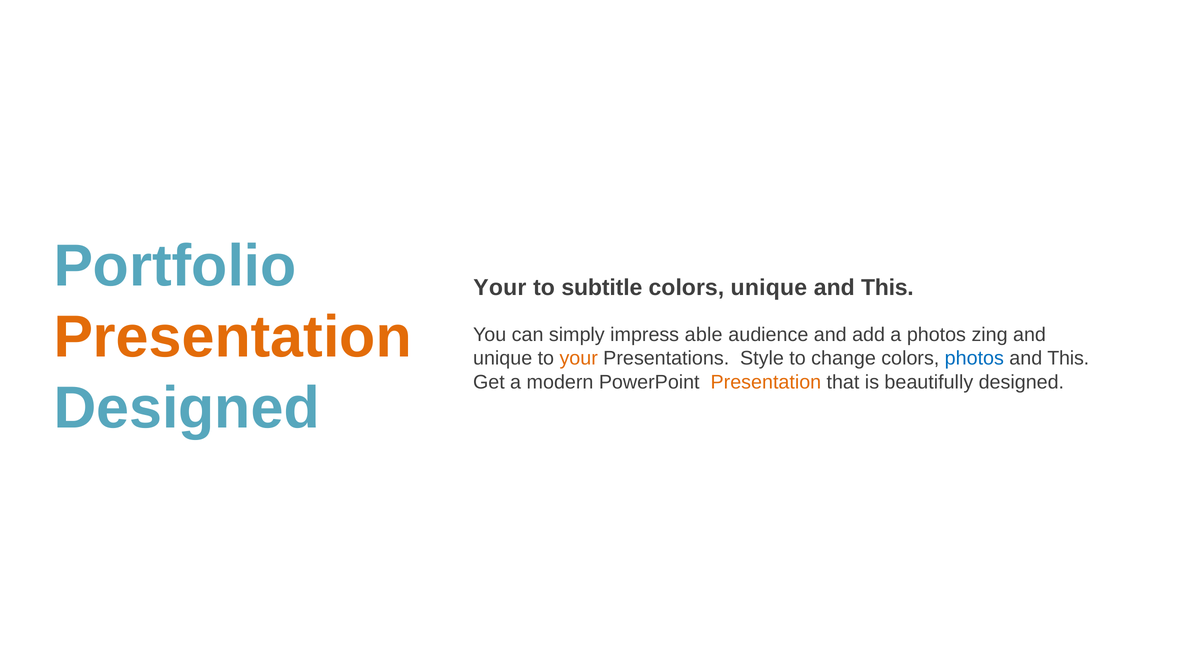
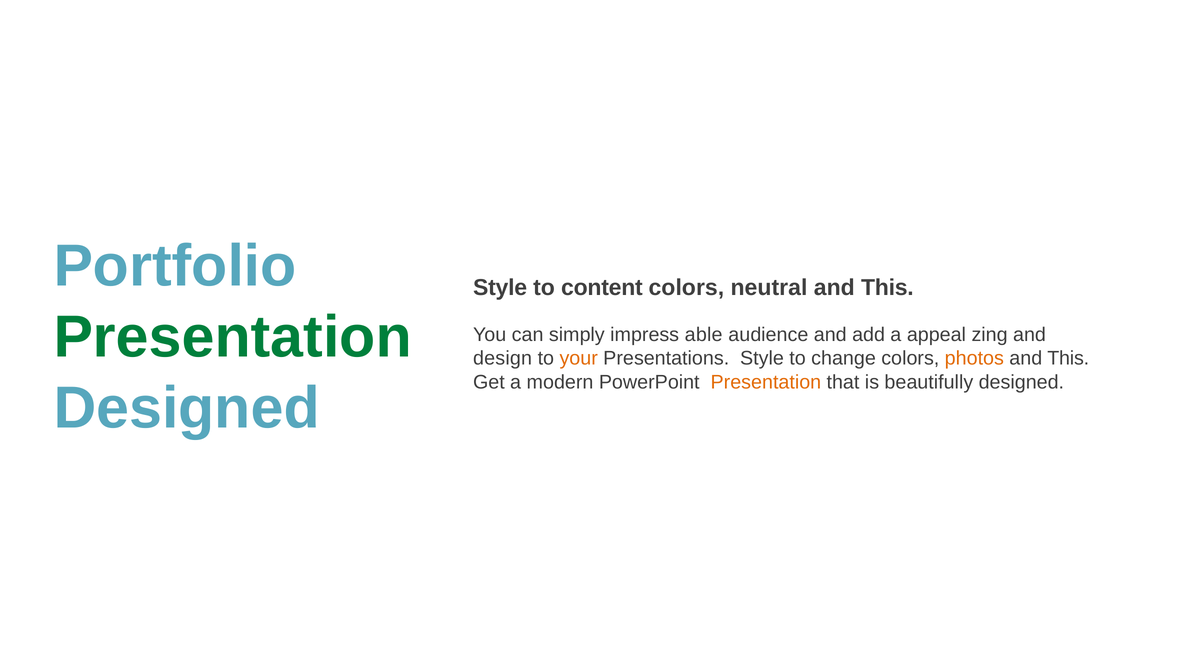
Your: Your -> Style (500, 288)
subtitle: subtitle -> content (602, 288)
colors unique: unique -> neutral (769, 288)
Presentation colour: orange -> green (233, 337)
a photos: photos -> appeal (936, 335)
unique: unique -> design (503, 358)
photos colour: blue -> orange (974, 358)
